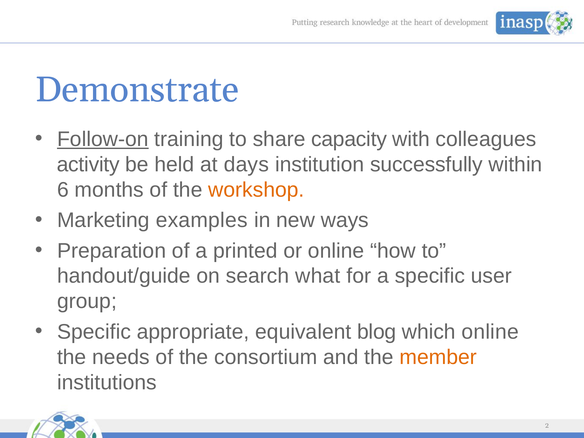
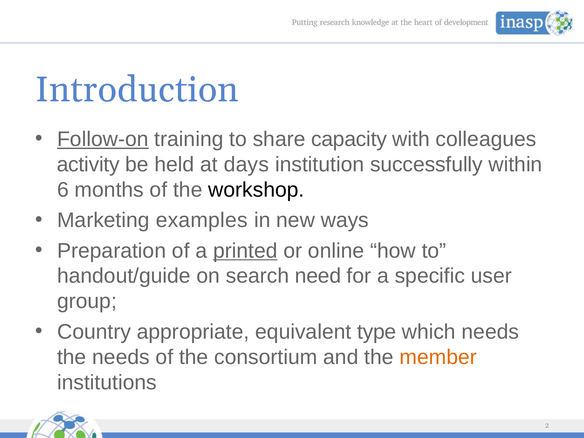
Demonstrate: Demonstrate -> Introduction (137, 90)
workshop colour: orange -> black (256, 190)
printed underline: none -> present (245, 251)
what: what -> need (318, 276)
Specific: Specific -> Country (94, 332)
blog: blog -> type (377, 332)
which online: online -> needs (490, 332)
